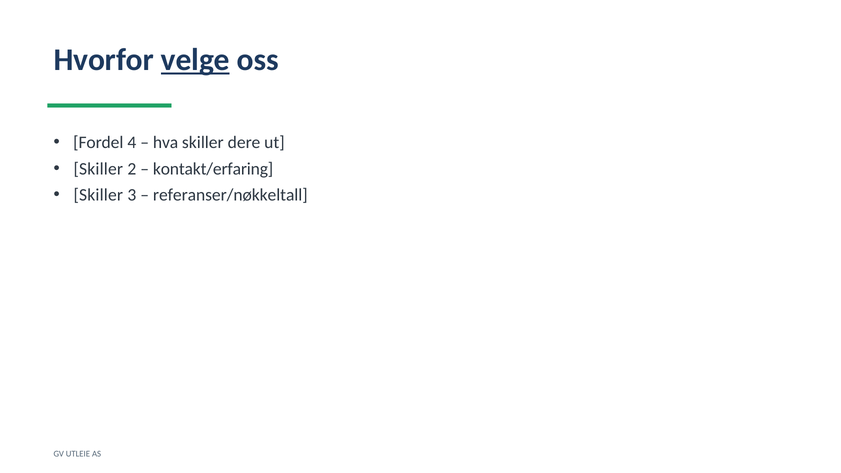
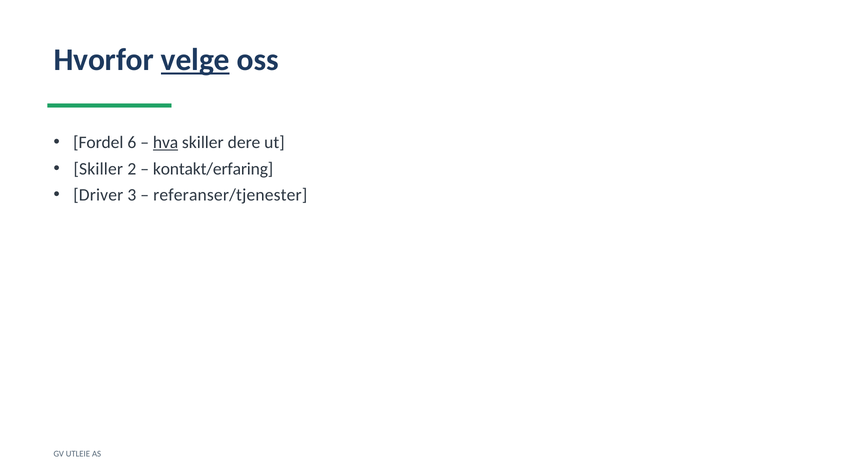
4: 4 -> 6 (132, 142)
hva underline: none -> present (166, 142)
Skiller: Skiller -> Driver (98, 195)
referanser/nøkkeltall: referanser/nøkkeltall -> referanser/tjenester (230, 195)
